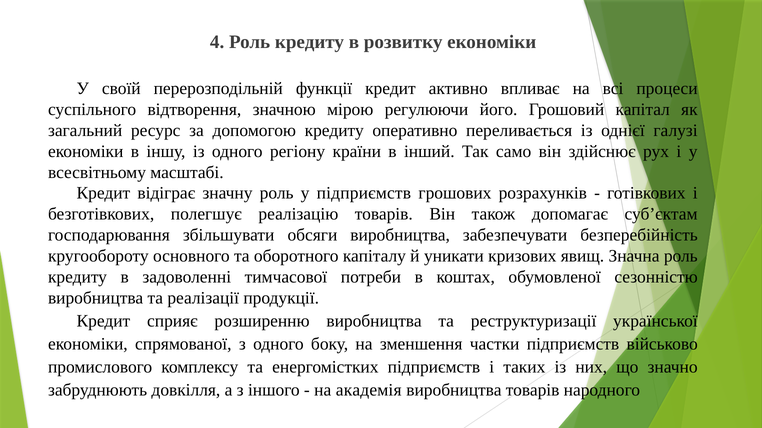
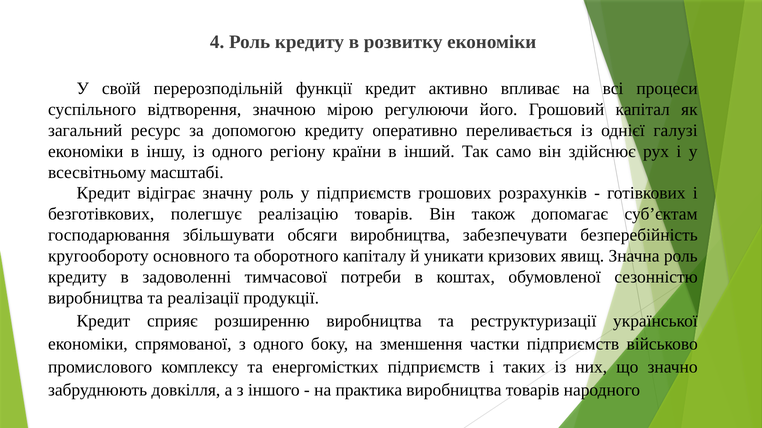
академія: академія -> практика (369, 390)
